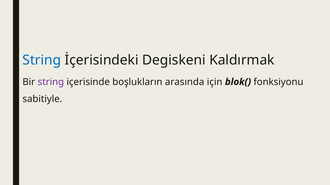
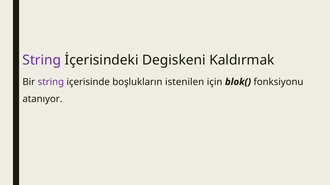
String colour: blue -> purple (42, 60)
arasında: arasında -> istenilen (185, 82)
sabitiyle: sabitiyle -> atanıyor (42, 99)
